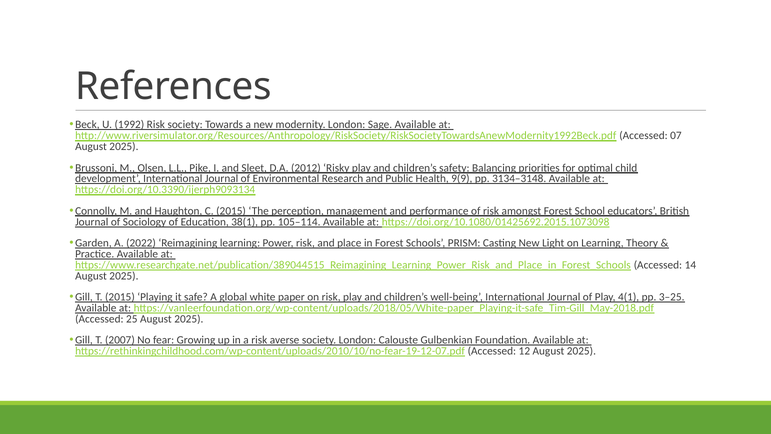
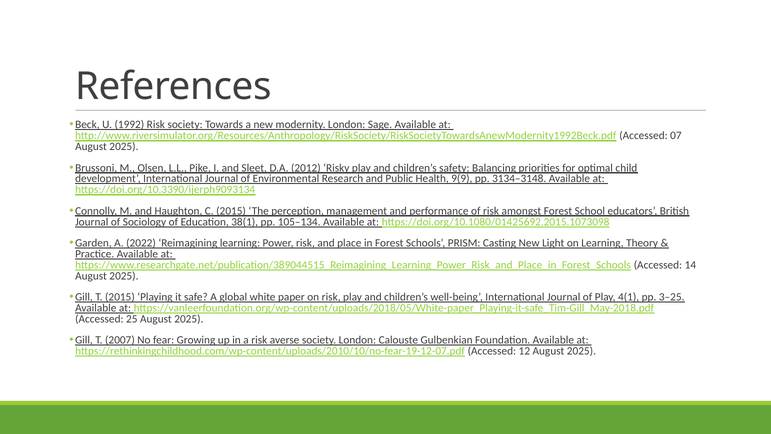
105–114: 105–114 -> 105–134 (299, 222)
